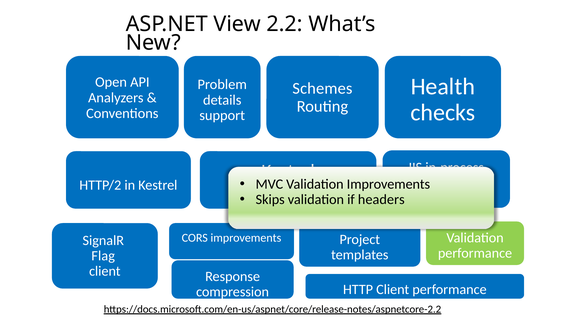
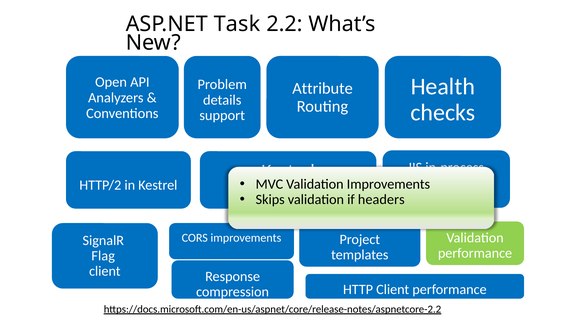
View: View -> Task (237, 24)
Schemes: Schemes -> Attribute (323, 88)
